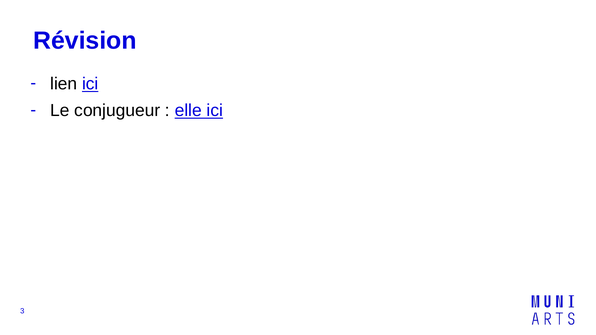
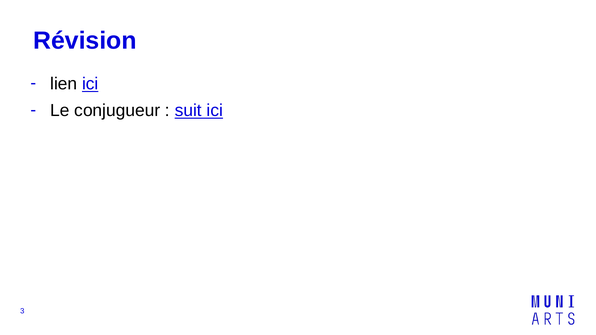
elle: elle -> suit (188, 111)
